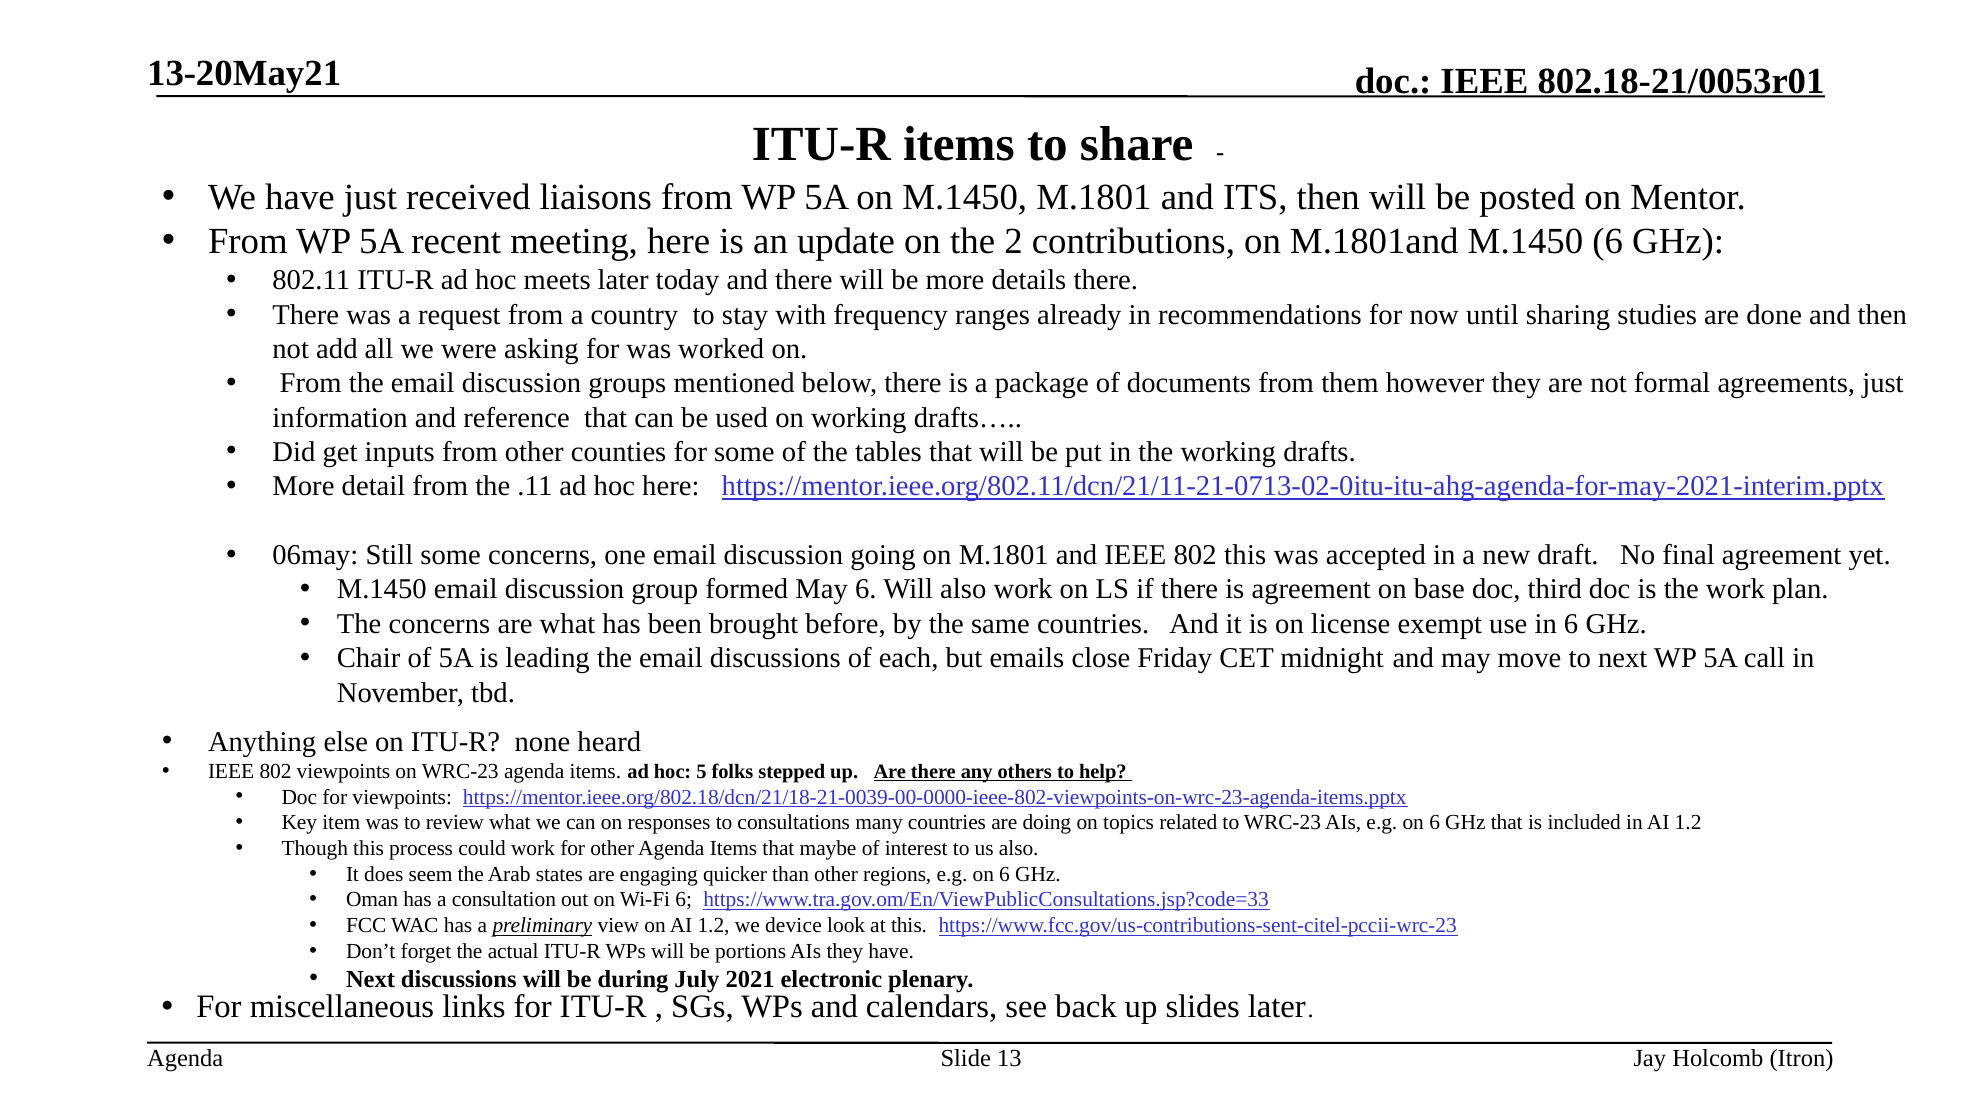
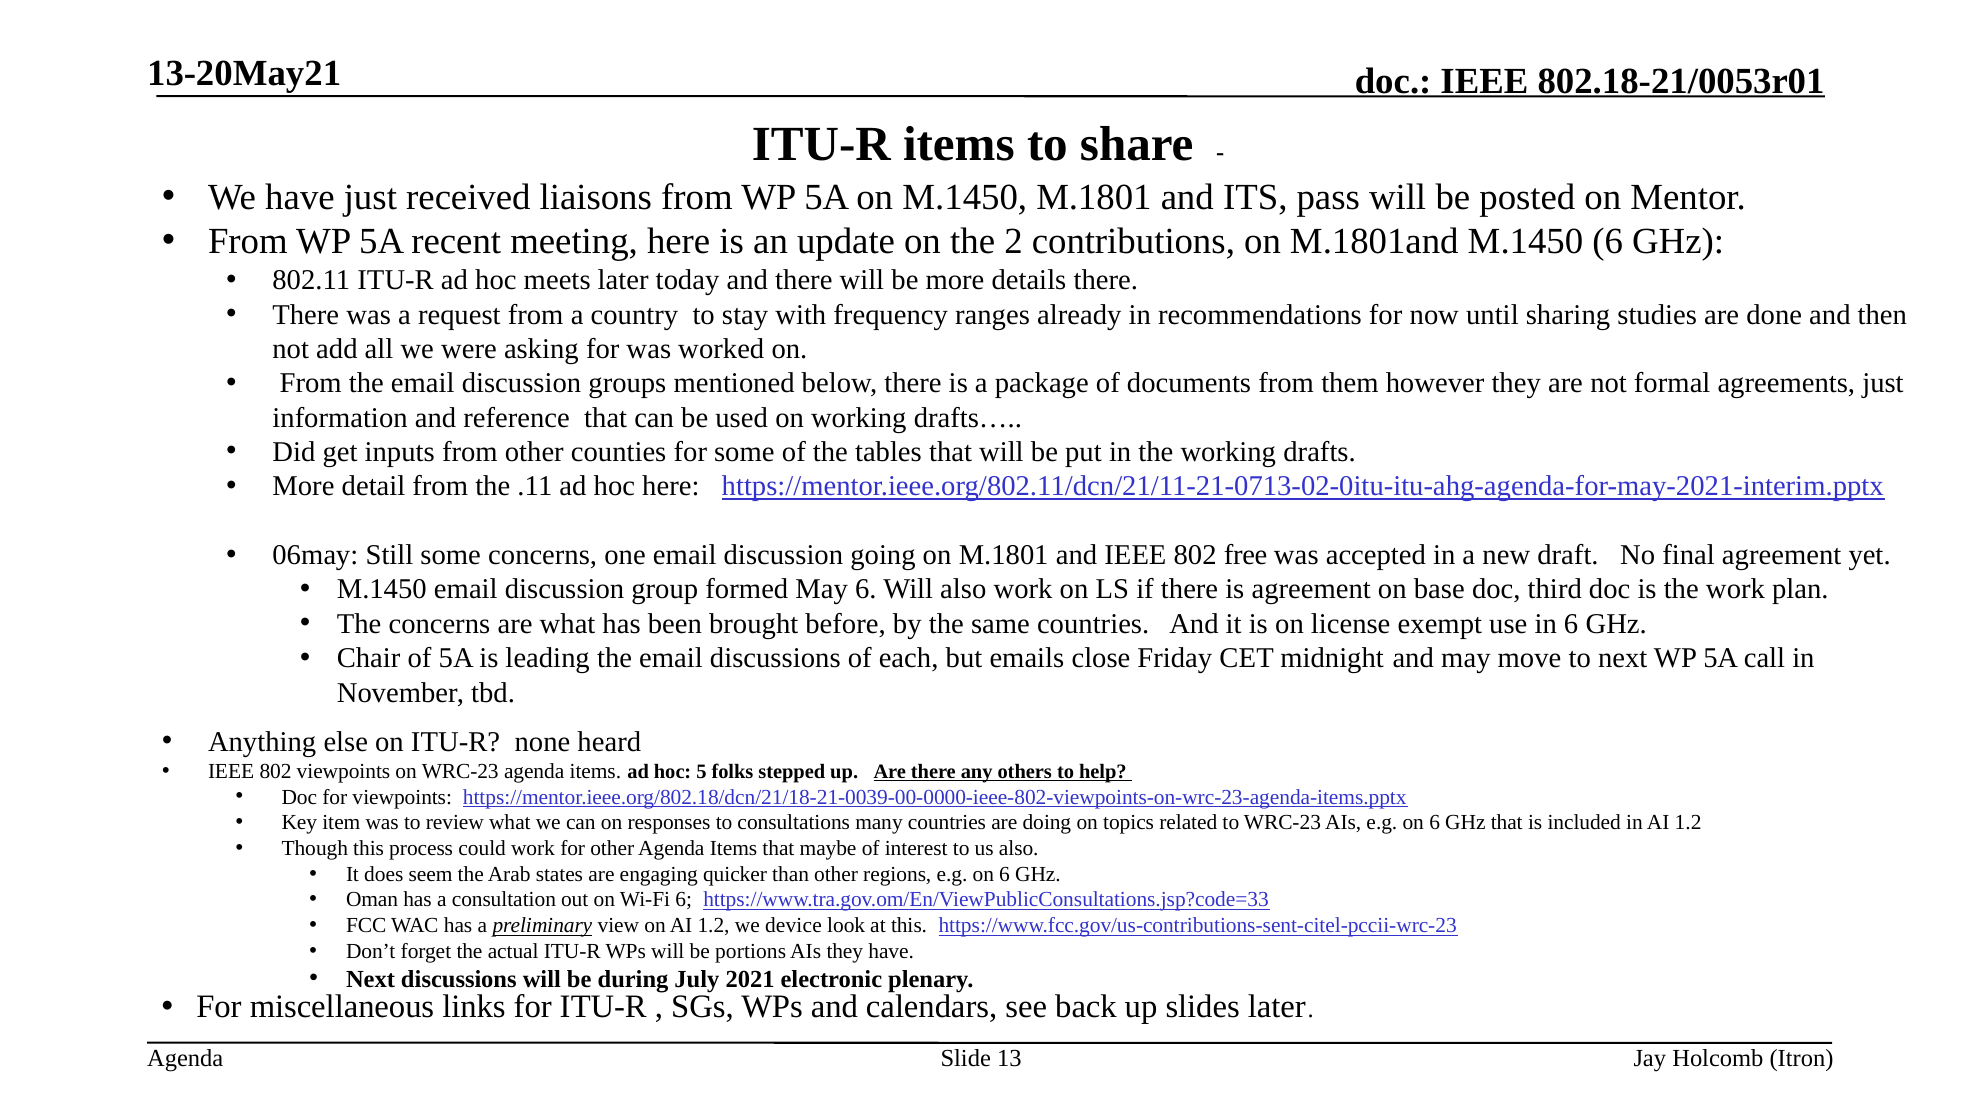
ITS then: then -> pass (1328, 197)
802 this: this -> free (1246, 555)
